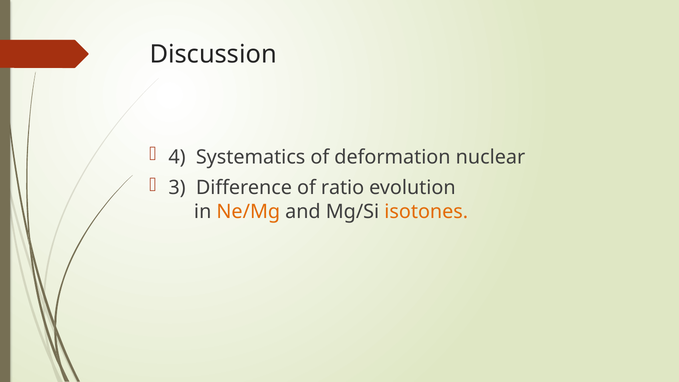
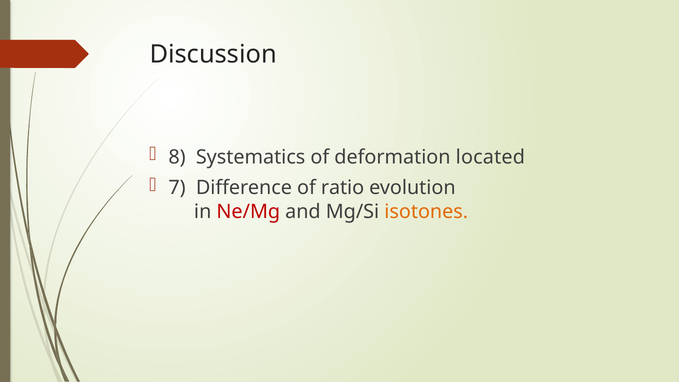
4: 4 -> 8 (177, 157)
nuclear: nuclear -> located (490, 157)
3: 3 -> 7 (177, 188)
Ne/Mg colour: orange -> red (248, 212)
